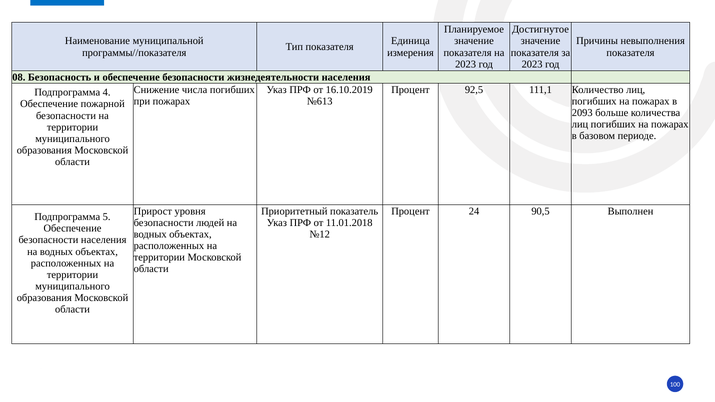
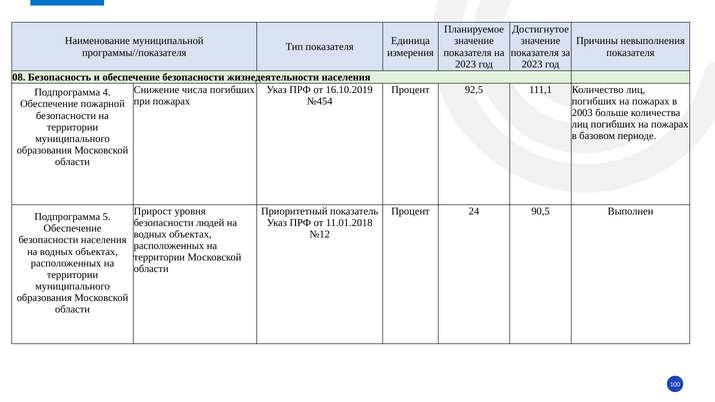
№613: №613 -> №454 (320, 101)
2093: 2093 -> 2003 (582, 113)
